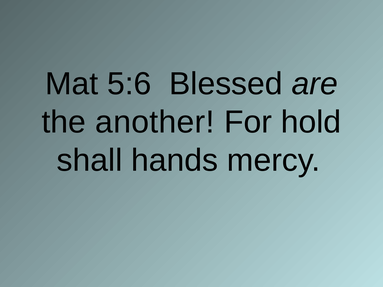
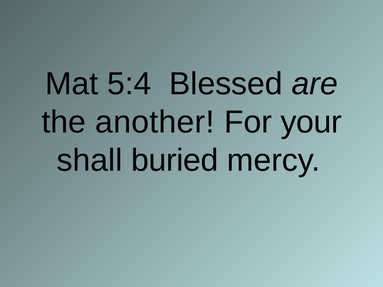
5:6: 5:6 -> 5:4 (129, 84)
hold: hold -> your (311, 122)
hands: hands -> buried (175, 161)
